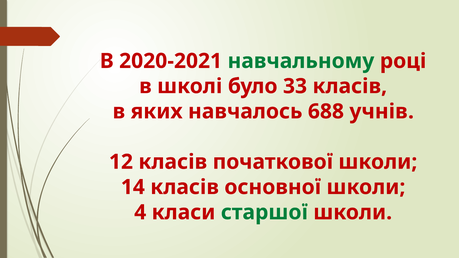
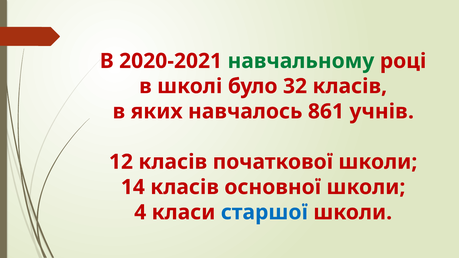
33: 33 -> 32 (295, 86)
688: 688 -> 861 (326, 112)
старшої colour: green -> blue (264, 212)
